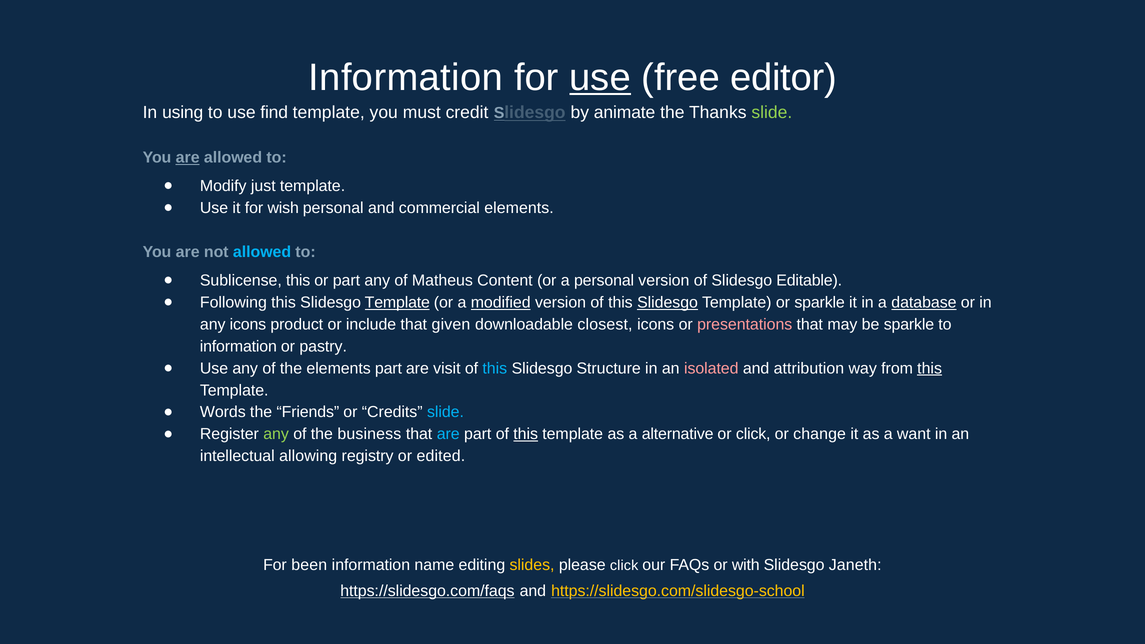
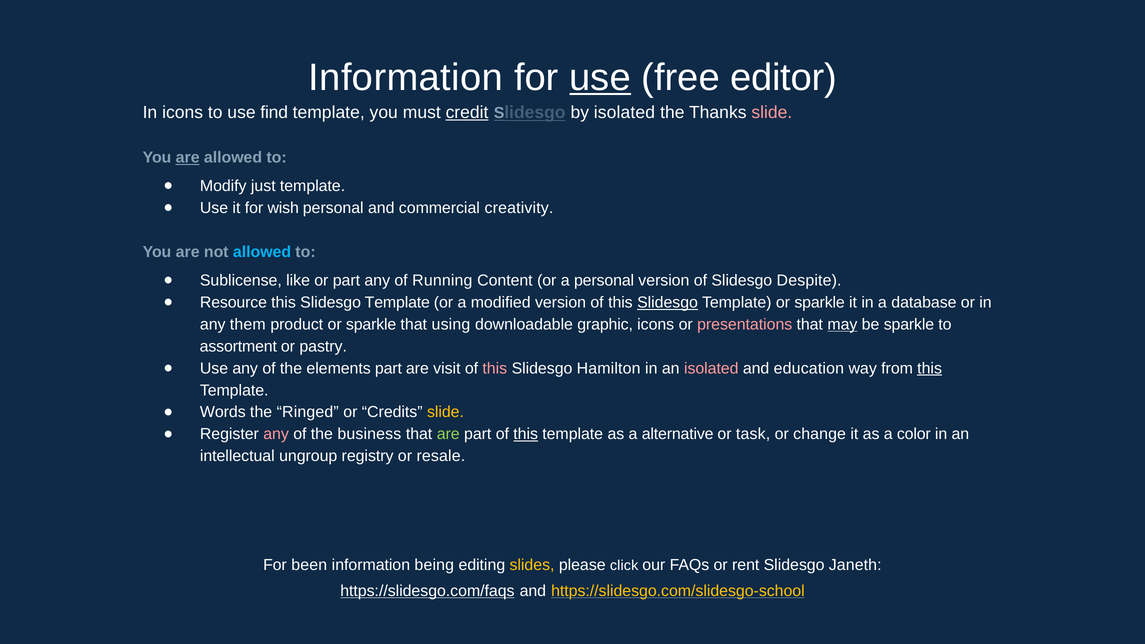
In using: using -> icons (183, 113)
credit underline: none -> present (467, 113)
by animate: animate -> isolated (624, 113)
slide colour: light green -> pink (772, 113)
commercial elements: elements -> creativity (519, 208)
Sublicense this: this -> like (298, 281)
Matheus: Matheus -> Running (442, 281)
Editable: Editable -> Despite (809, 281)
Following: Following -> Resource (233, 303)
Template underline: present -> none (397, 303)
modified underline: present -> none (501, 303)
database underline: present -> none (924, 303)
any icons: icons -> them (248, 324)
product or include: include -> sparkle (371, 324)
given: given -> using (451, 324)
closest: closest -> graphic (605, 324)
may underline: none -> present (842, 324)
information: information -> assortment (238, 346)
this colour: light blue -> pink (495, 368)
Structure: Structure -> Hamilton (609, 368)
attribution: attribution -> education (809, 368)
Friends: Friends -> Ringed (308, 412)
slide colour: light blue -> yellow (445, 412)
any colour: light green -> pink (276, 434)
are colour: light blue -> light green (448, 434)
or click: click -> task (753, 434)
want: want -> color (914, 434)
allowing: allowing -> ungroup (308, 456)
edited: edited -> resale (441, 456)
name: name -> being (434, 565)
with: with -> rent (746, 565)
